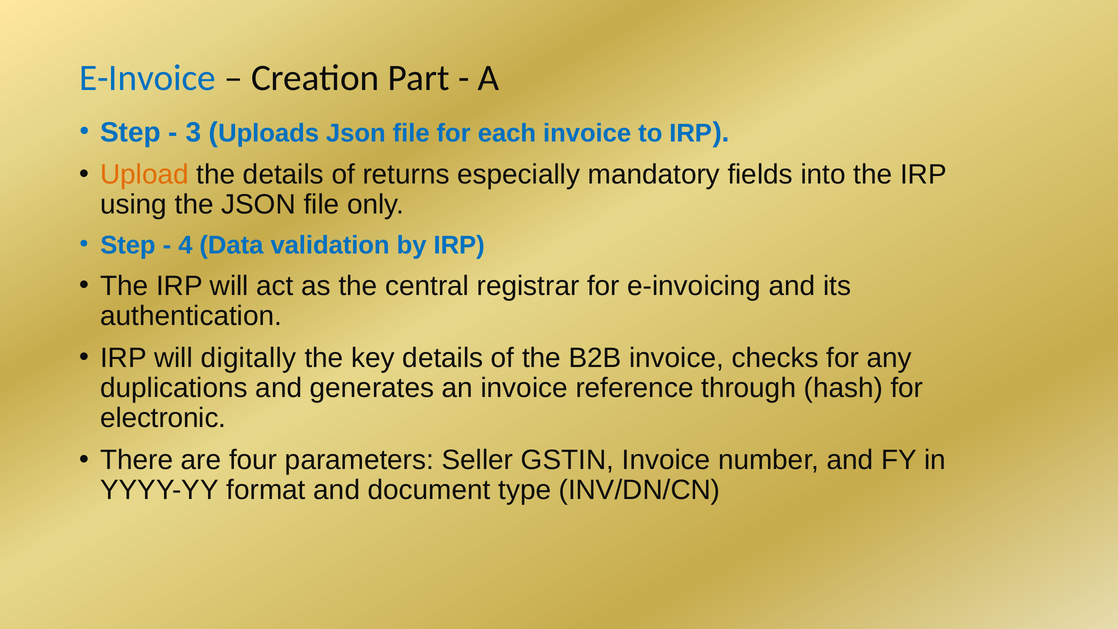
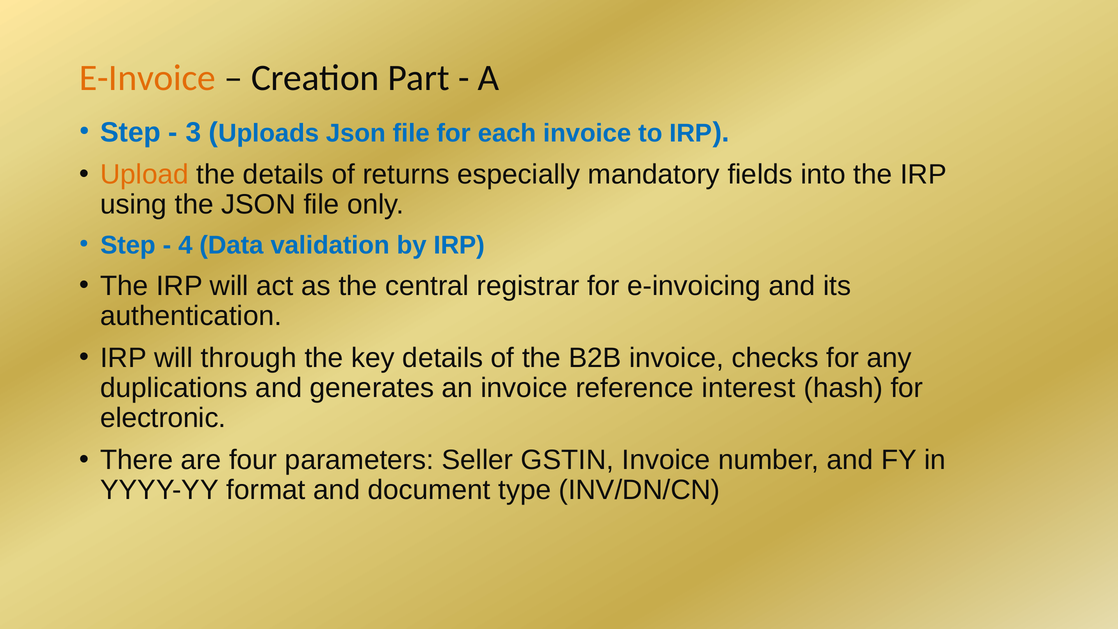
E-Invoice colour: blue -> orange (147, 78)
digitally: digitally -> through (249, 358)
through: through -> interest (749, 388)
